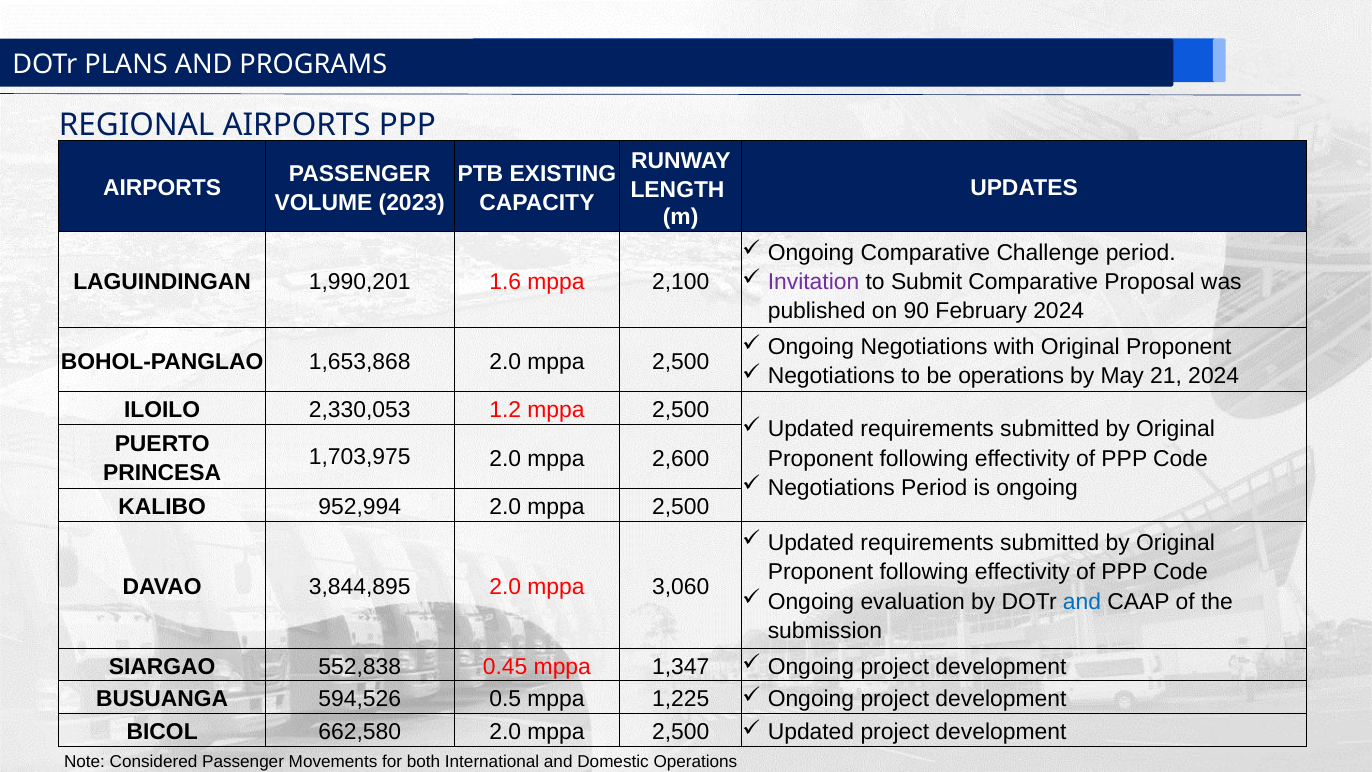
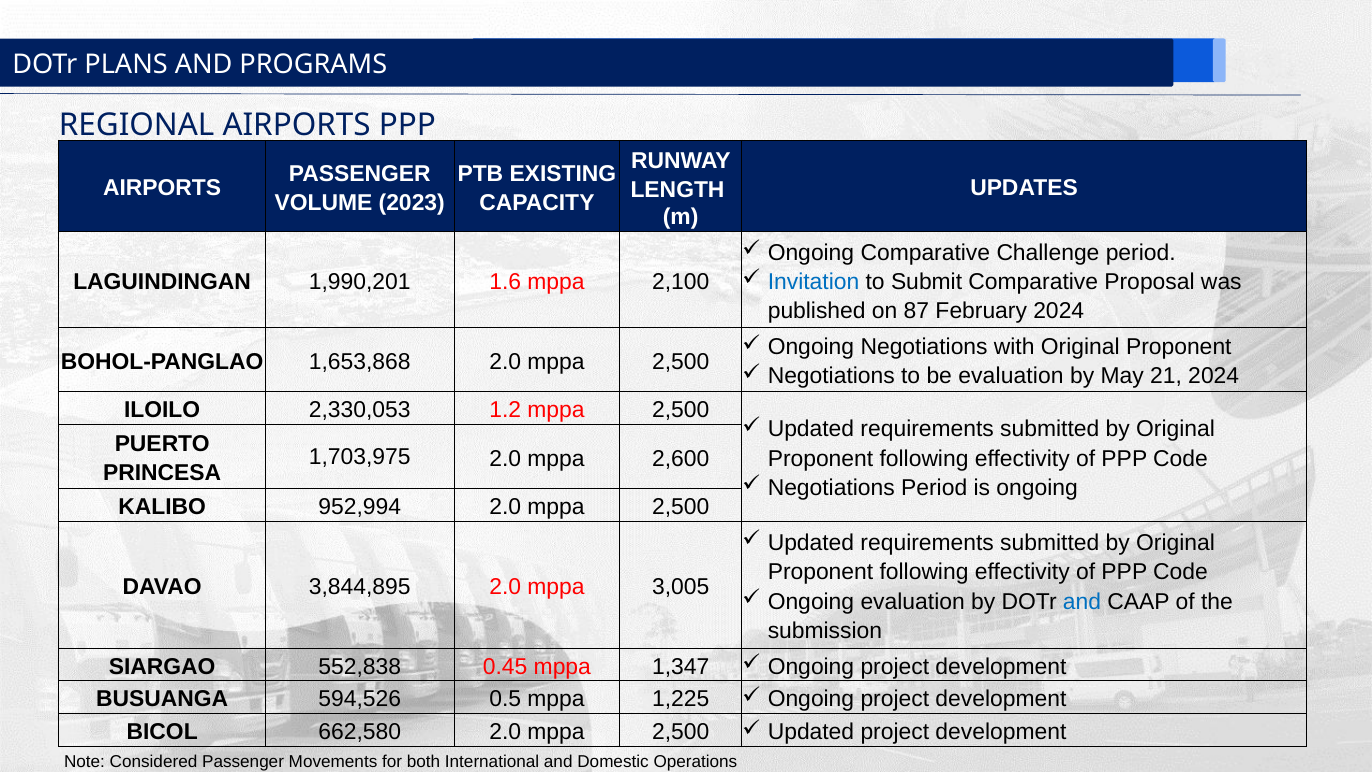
Invitation colour: purple -> blue (814, 282)
90: 90 -> 87 (916, 311)
be operations: operations -> evaluation (1011, 376)
3,060: 3,060 -> 3,005 (681, 587)
